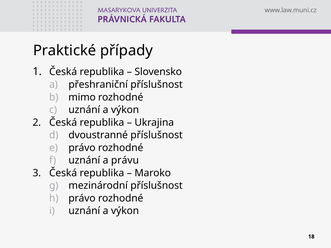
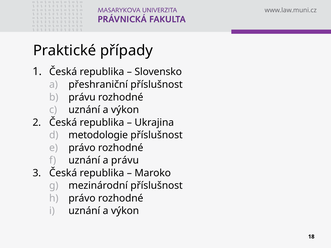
mimo: mimo -> právu (82, 97)
dvoustranné: dvoustranné -> metodologie (98, 135)
